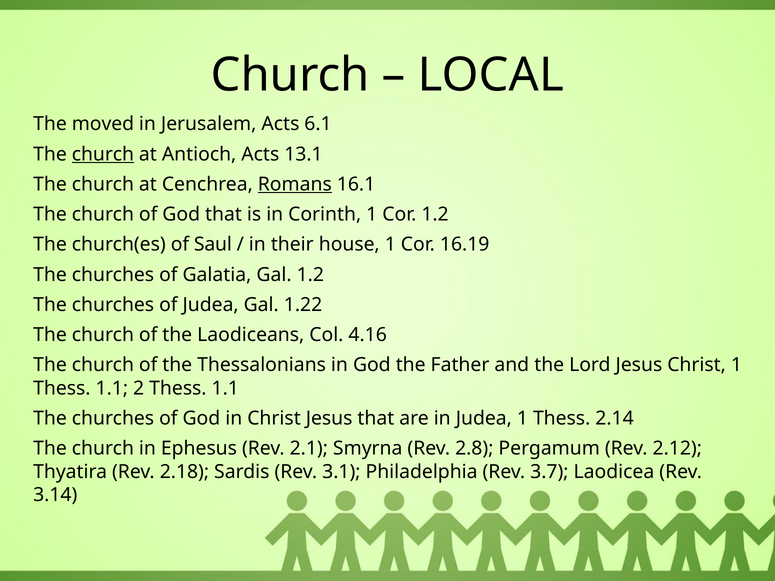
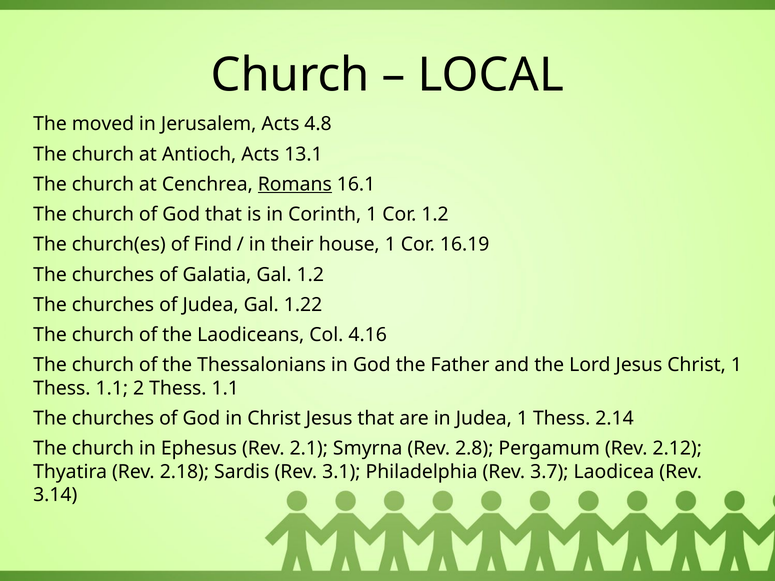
6.1: 6.1 -> 4.8 (318, 124)
church underline: present -> none (103, 154)
Saul: Saul -> Find (213, 245)
